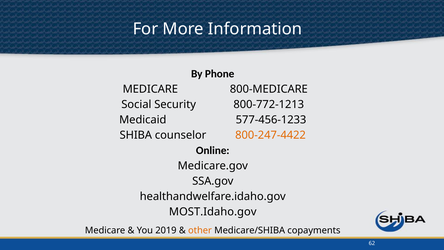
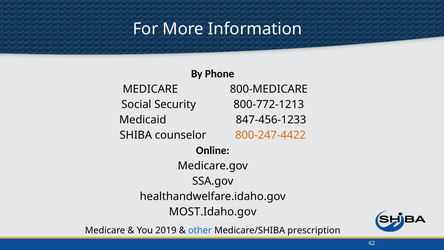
577-456-1233: 577-456-1233 -> 847-456-1233 (271, 120)
other colour: orange -> blue (200, 230)
copayments: copayments -> prescription (314, 230)
